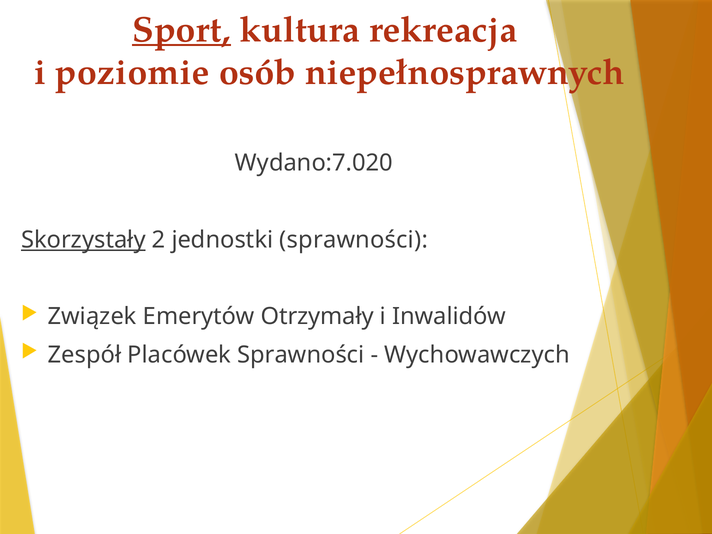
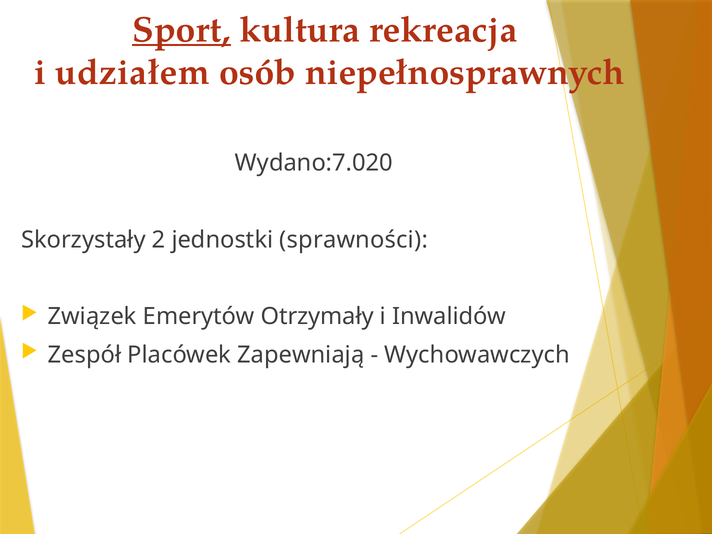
poziomie: poziomie -> udziałem (132, 73)
Skorzystały underline: present -> none (83, 240)
Placówek Sprawności: Sprawności -> Zapewniają (301, 355)
